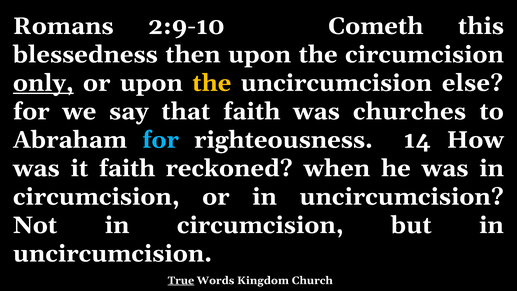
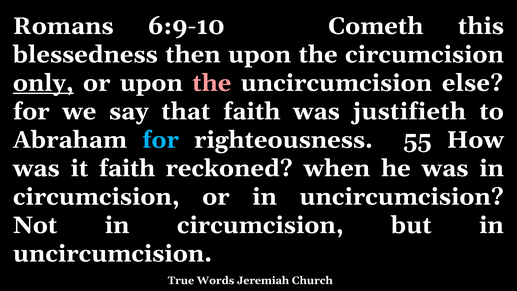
2:9-10: 2:9-10 -> 6:9-10 (186, 26)
the colour: yellow -> pink (212, 83)
churches: churches -> justifieth (409, 111)
14: 14 -> 55 (417, 140)
True underline: present -> none (181, 280)
Kingdom: Kingdom -> Jeremiah (263, 280)
